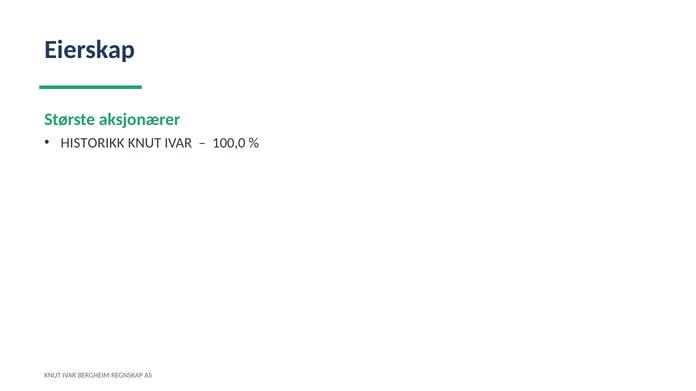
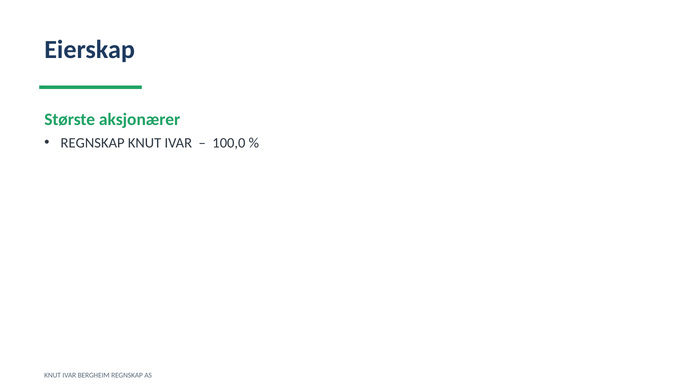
HISTORIKK: HISTORIKK -> REGNSKAP (93, 143)
